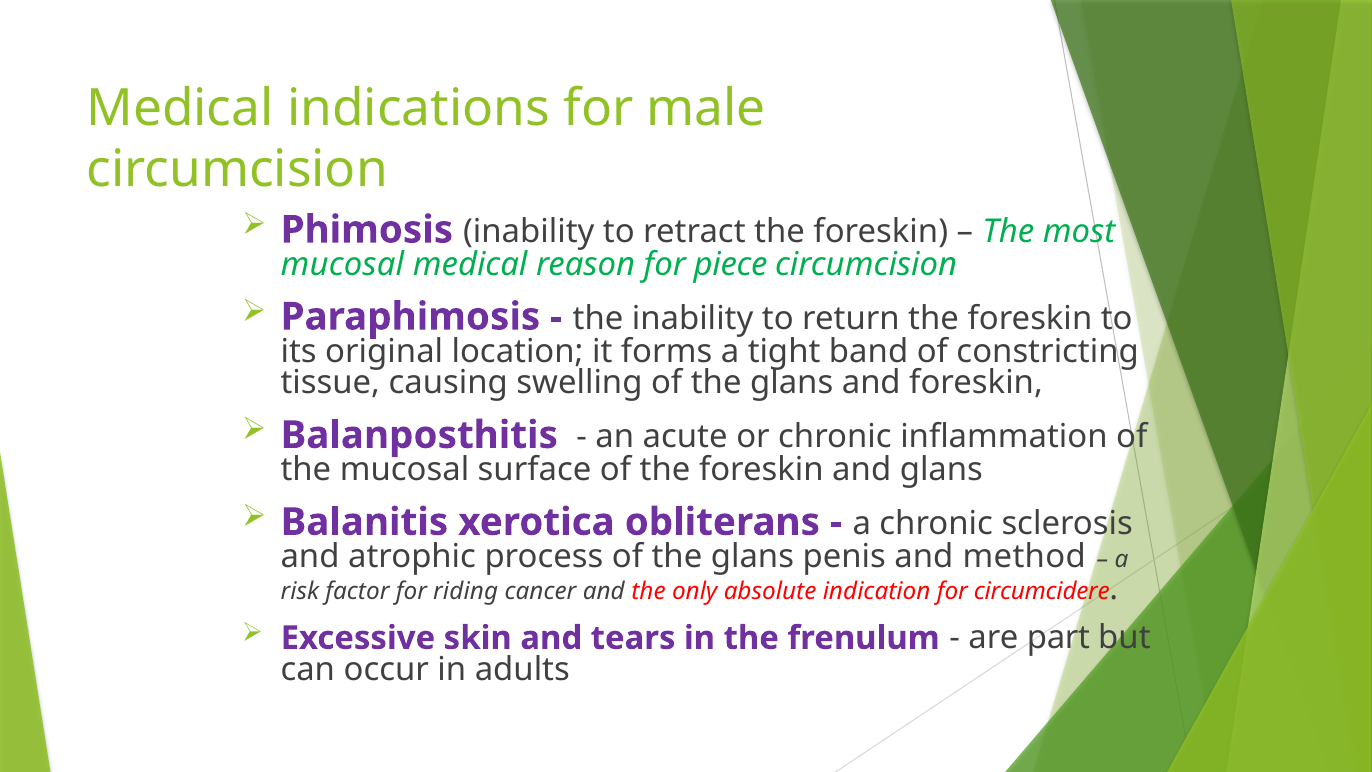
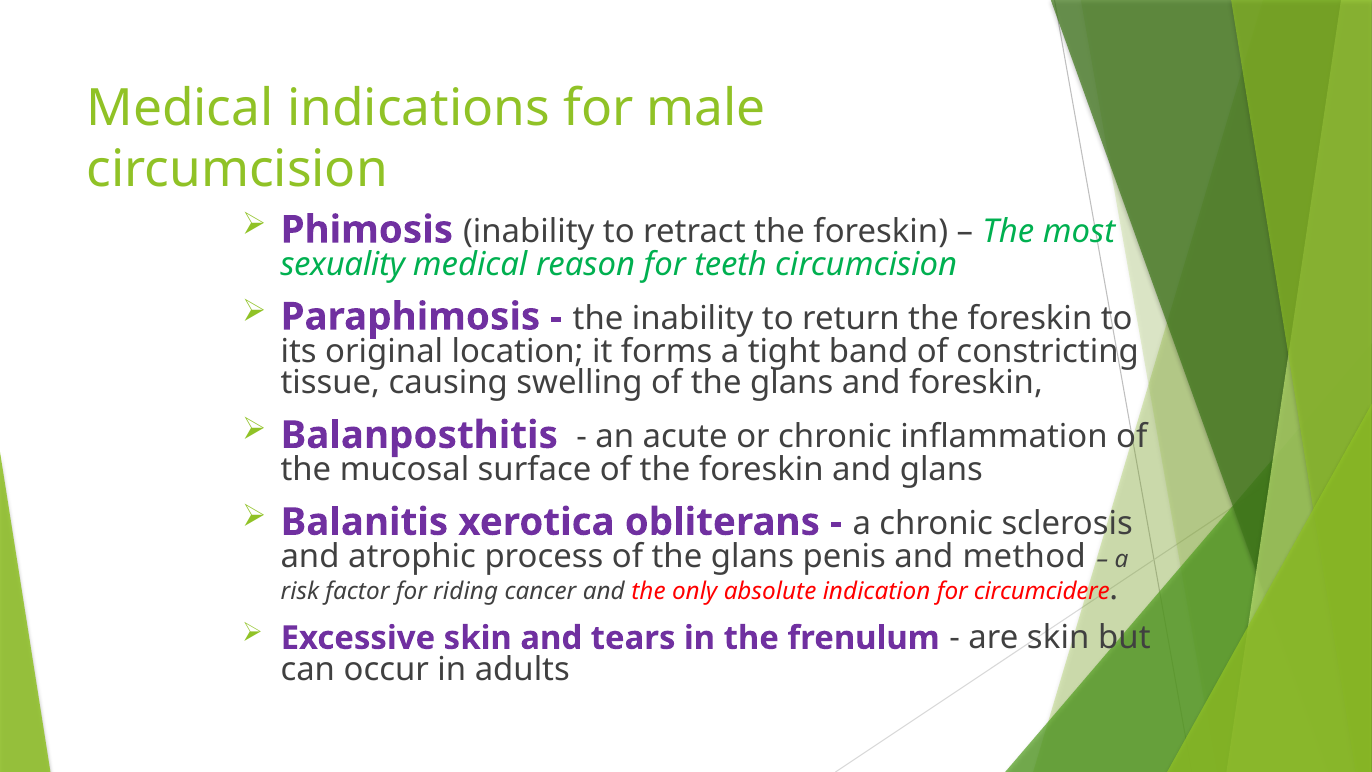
mucosal: mucosal -> sexuality (343, 264)
piece: piece -> teeth (731, 264)
are part: part -> skin (1058, 638)
